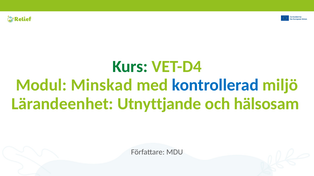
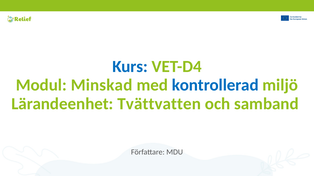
Kurs colour: green -> blue (130, 67)
Utnyttjande: Utnyttjande -> Tvättvatten (159, 104)
hälsosam: hälsosam -> samband (266, 104)
